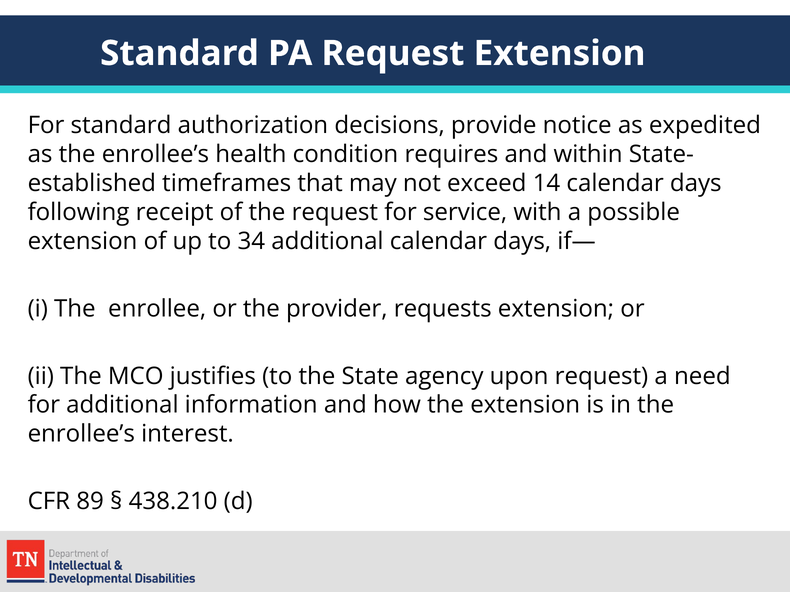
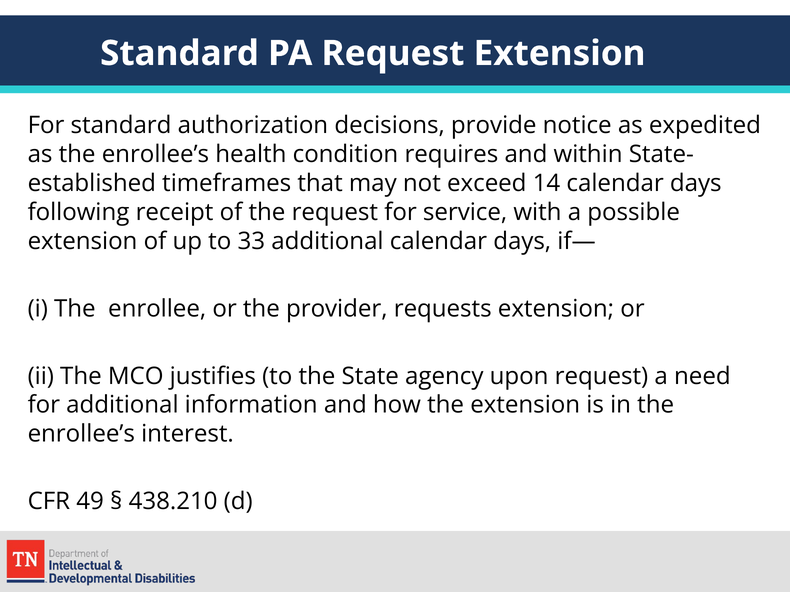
34: 34 -> 33 (251, 241)
89: 89 -> 49 (90, 502)
